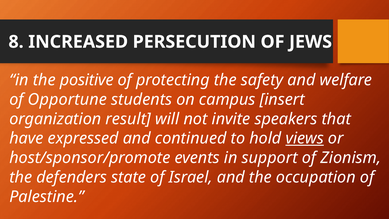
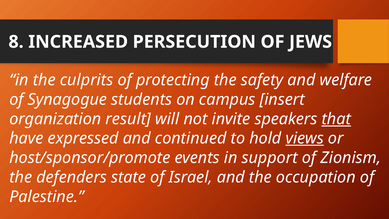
positive: positive -> culprits (87, 80)
Opportune: Opportune -> Synagogue (67, 99)
that underline: none -> present (336, 119)
